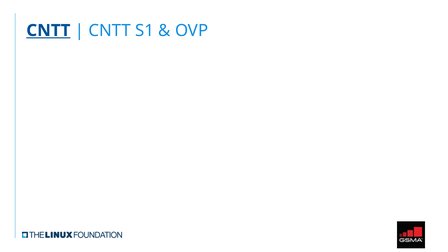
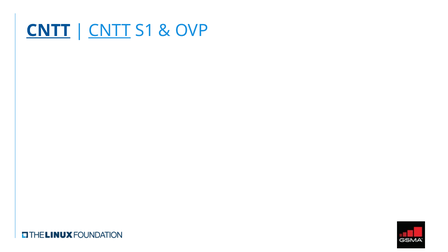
CNTT underline: none -> present (110, 30)
